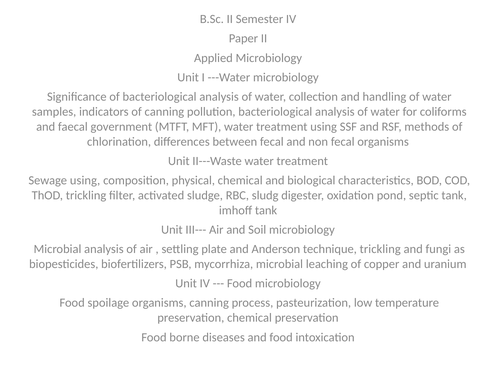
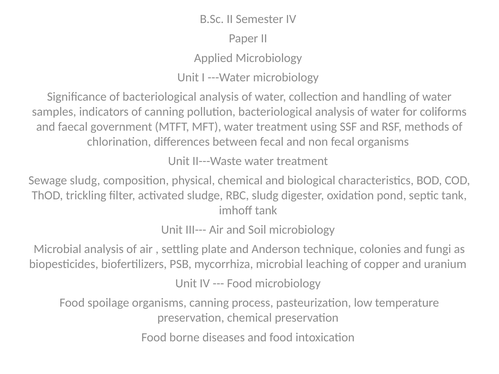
Sewage using: using -> sludg (85, 181)
technique trickling: trickling -> colonies (380, 249)
